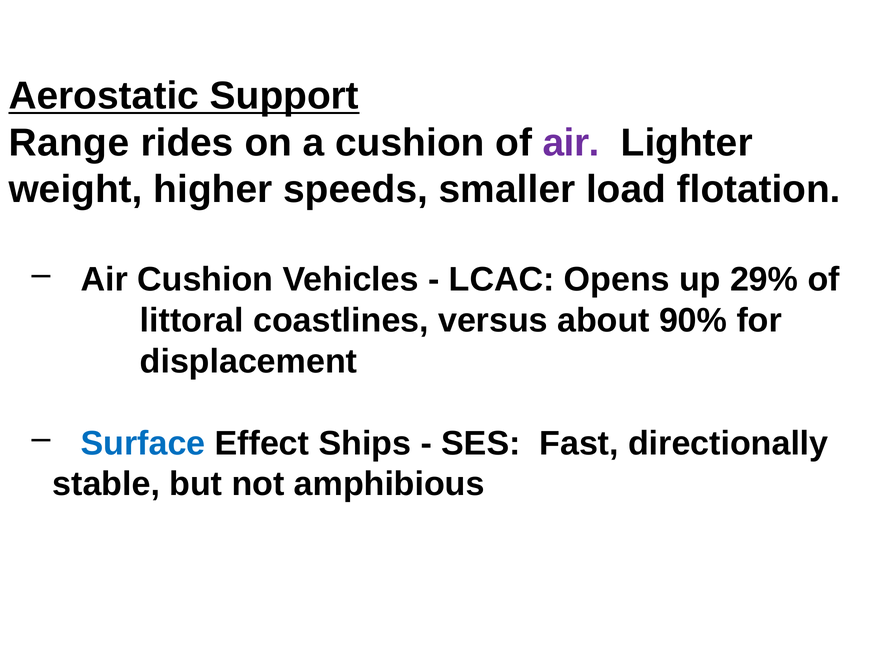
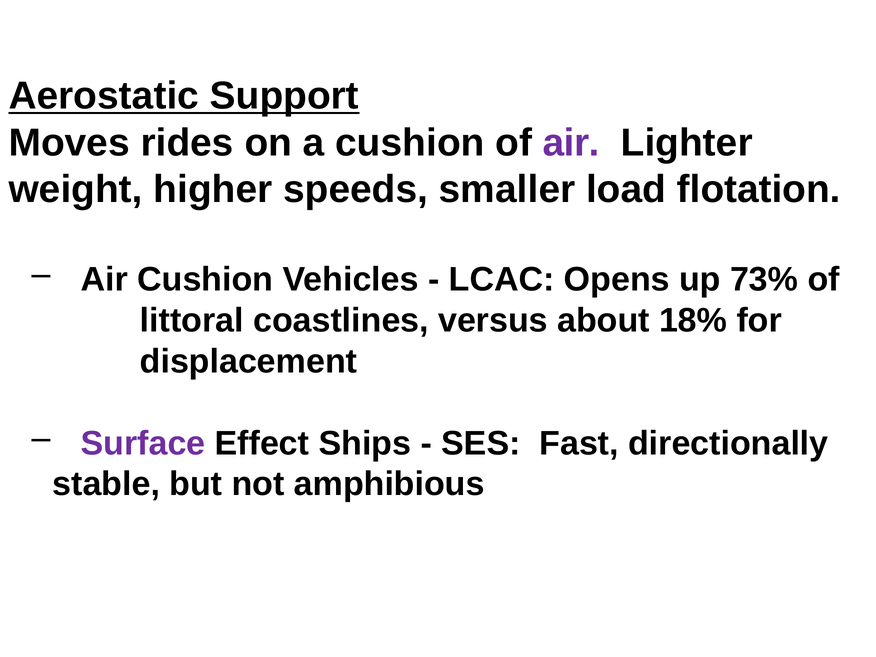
Range: Range -> Moves (69, 143)
29%: 29% -> 73% (764, 280)
90%: 90% -> 18% (693, 321)
Surface colour: blue -> purple (143, 443)
